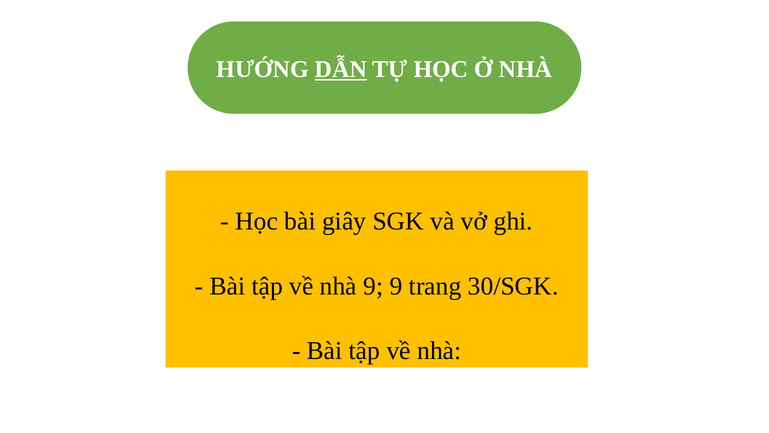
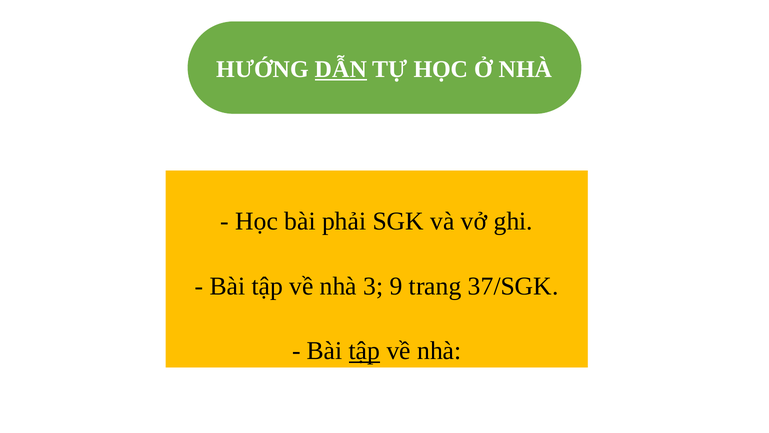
giây: giây -> phải (344, 221)
nhà 9: 9 -> 3 (373, 286)
30/SGK: 30/SGK -> 37/SGK (513, 286)
tập underline: none -> present (365, 351)
